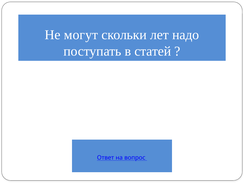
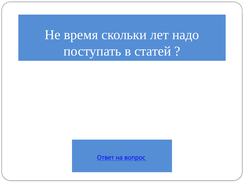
могут: могут -> время (81, 35)
